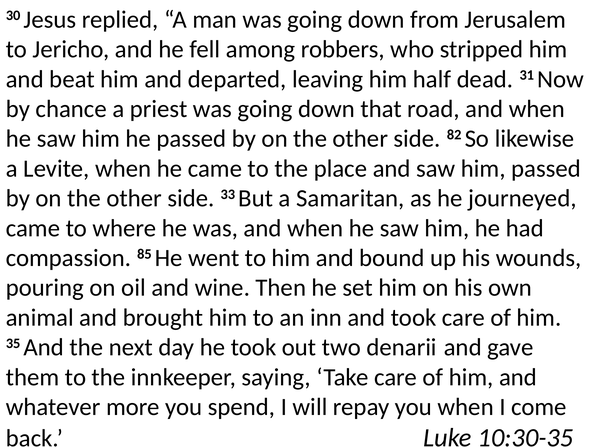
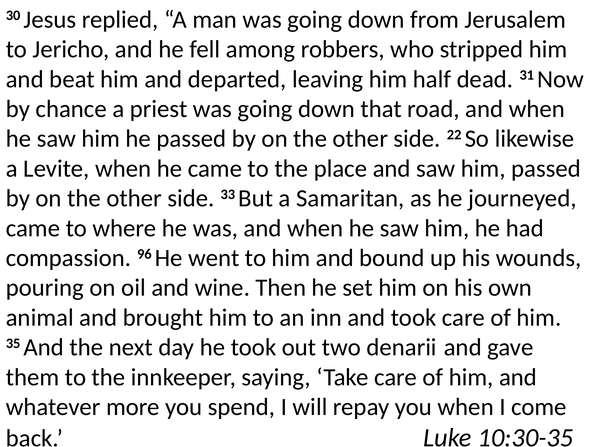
82: 82 -> 22 (454, 135)
85: 85 -> 96 (144, 254)
